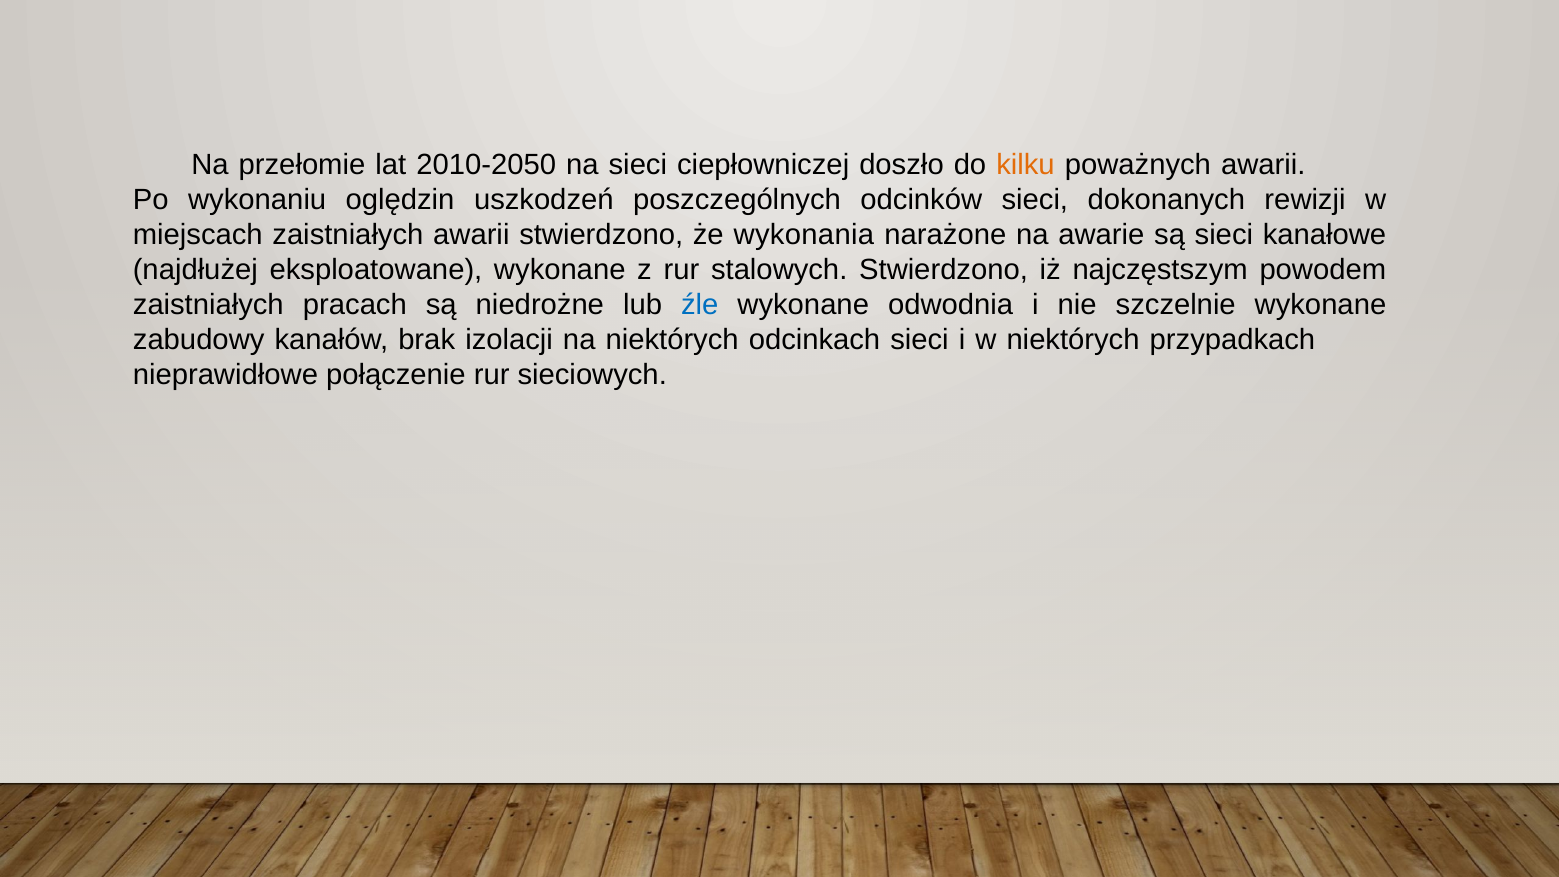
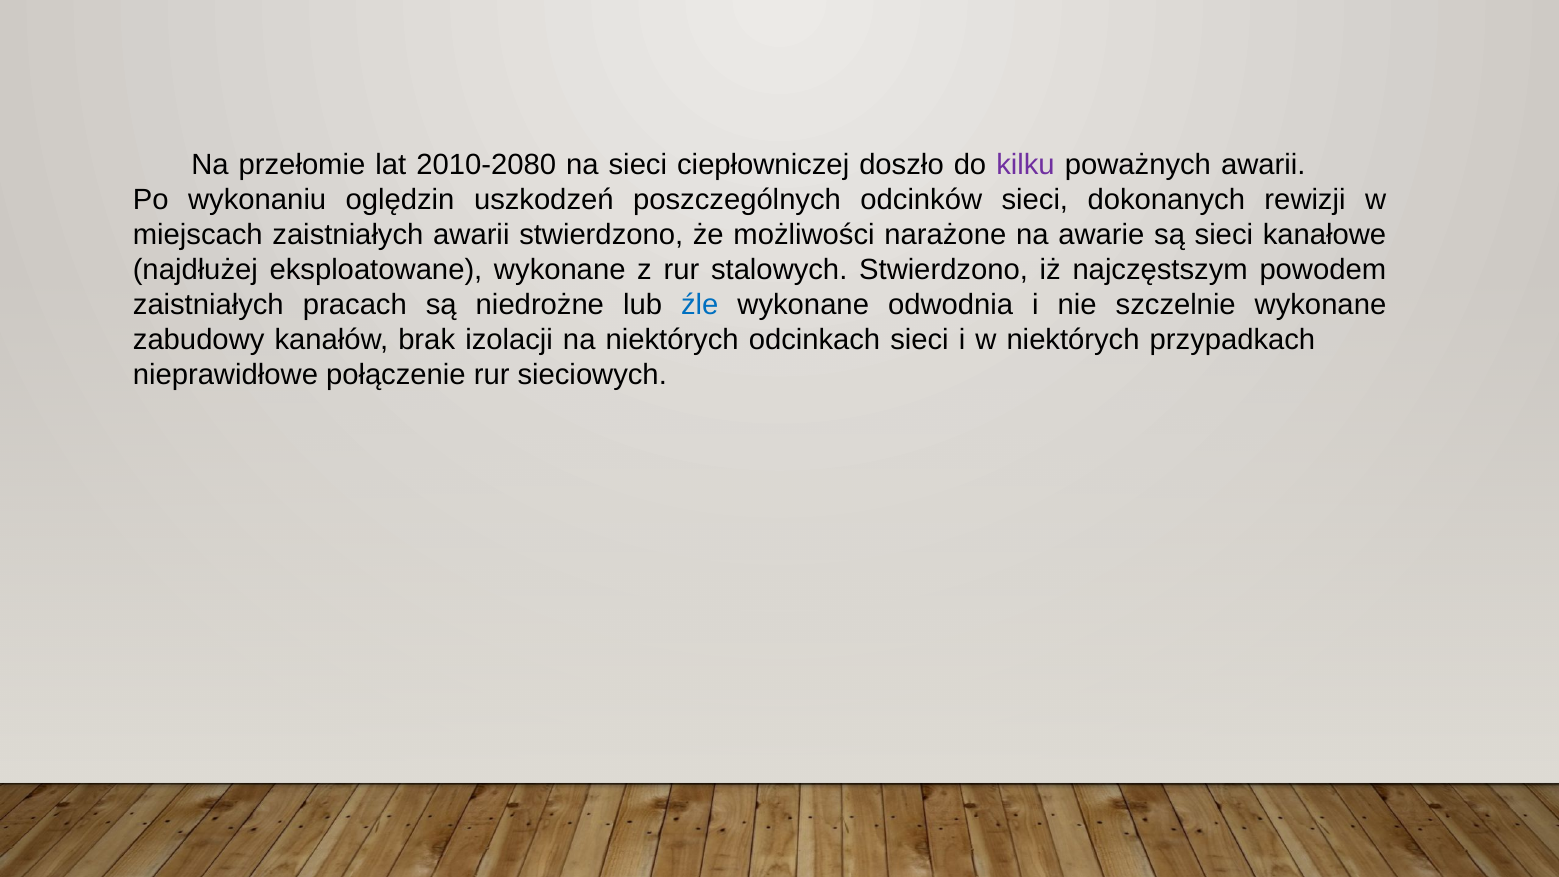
2010-2050: 2010-2050 -> 2010-2080 (486, 165)
kilku colour: orange -> purple (1025, 165)
wykonania: wykonania -> możliwości (804, 235)
